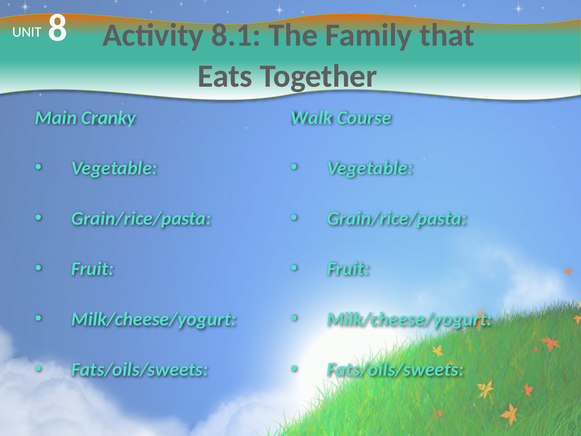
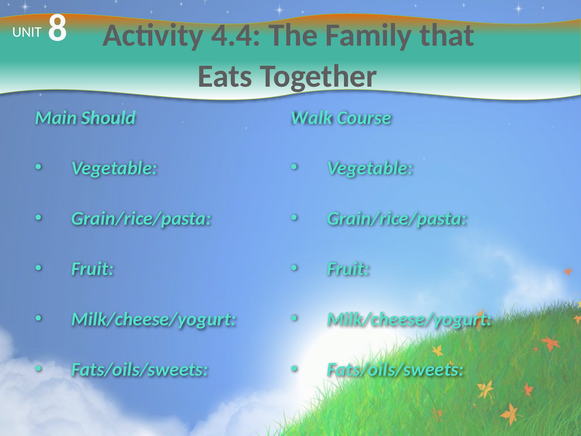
8.1: 8.1 -> 4.4 (236, 35)
Cranky: Cranky -> Should (108, 118)
